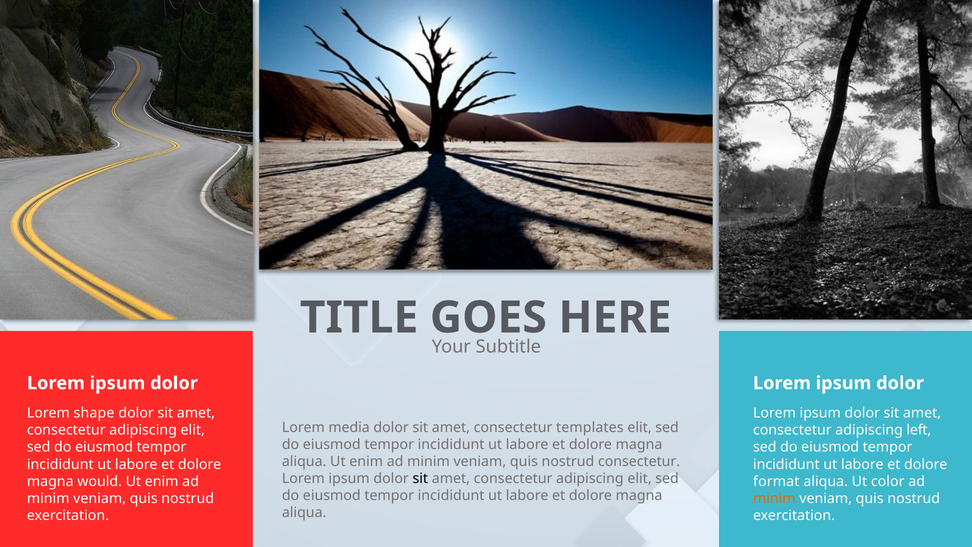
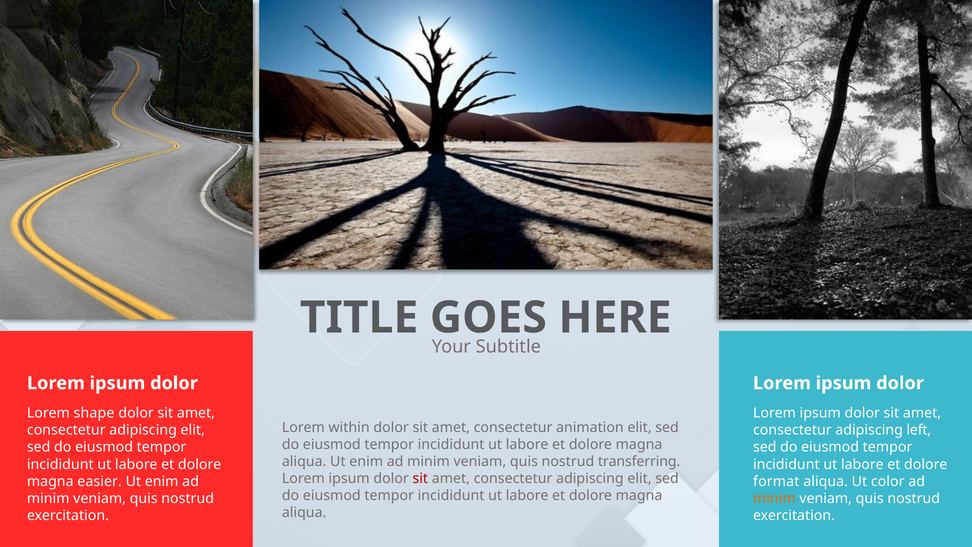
media: media -> within (349, 427)
templates: templates -> animation (590, 427)
nostrud consectetur: consectetur -> transferring (639, 461)
sit colour: black -> red (420, 478)
would: would -> easier (100, 481)
